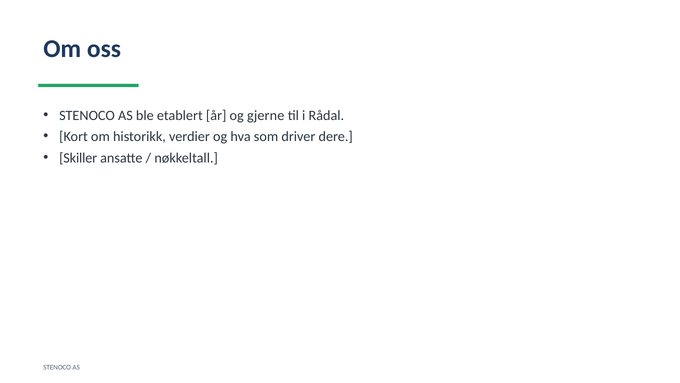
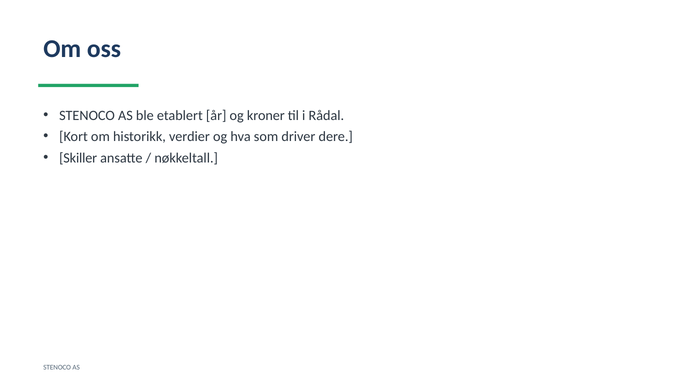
gjerne: gjerne -> kroner (266, 115)
